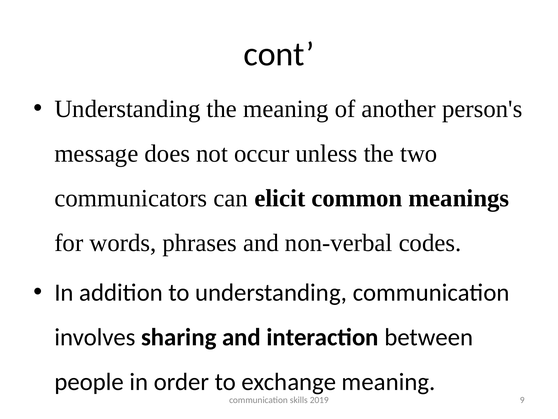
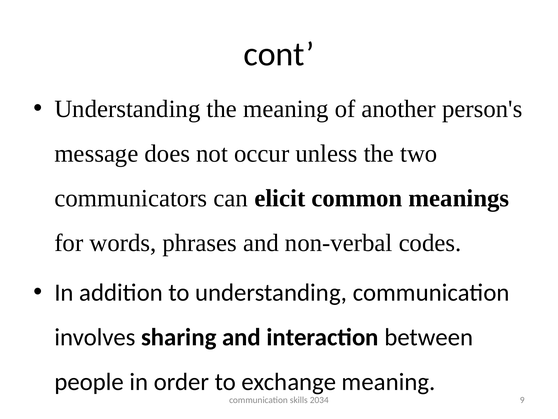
2019: 2019 -> 2034 (319, 400)
